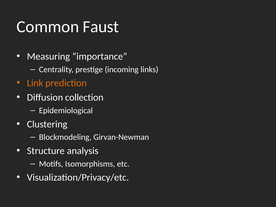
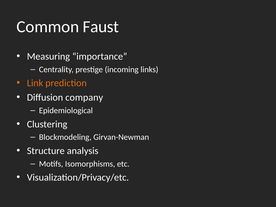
collection: collection -> company (84, 97)
